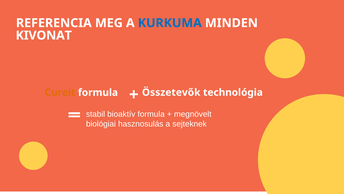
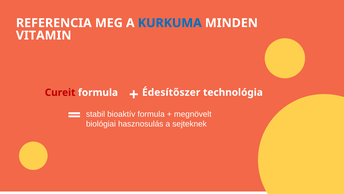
KIVONAT: KIVONAT -> VITAMIN (44, 35)
Összetevők: Összetevők -> Édesítőszer (171, 92)
Cureit colour: orange -> red (60, 92)
